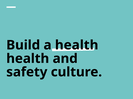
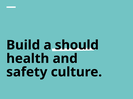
a health: health -> should (77, 45)
